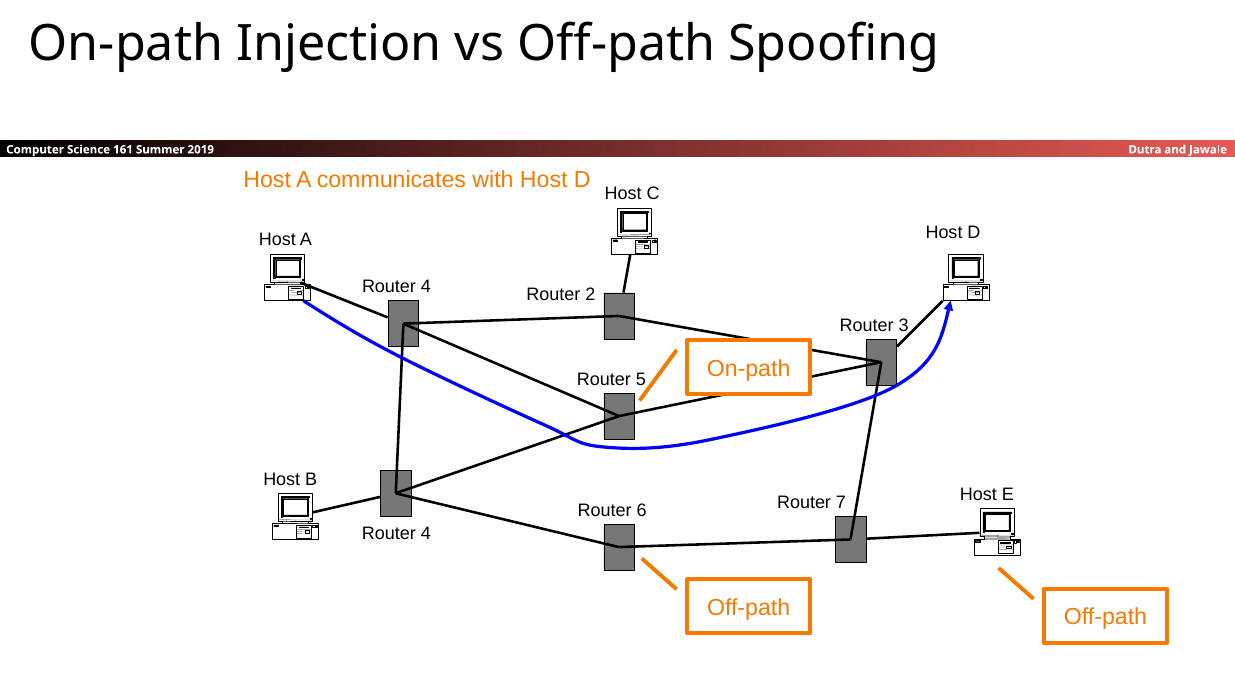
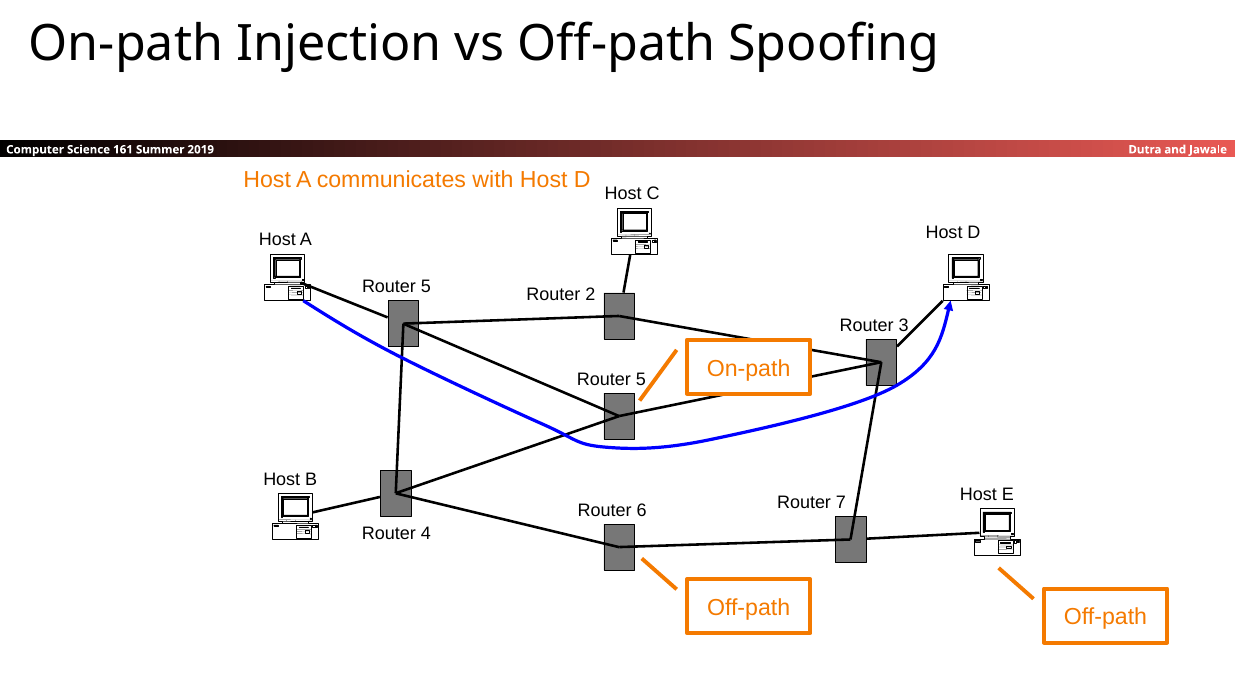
4: 4 -> 5 (426, 287)
